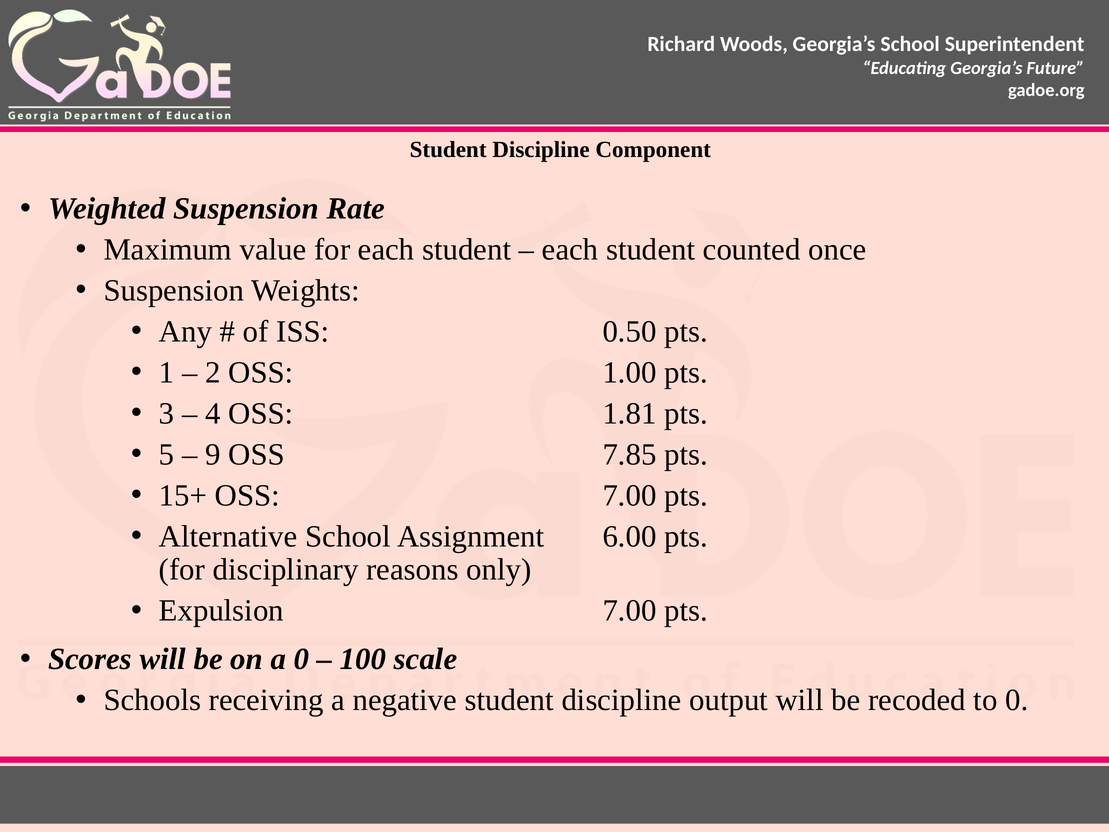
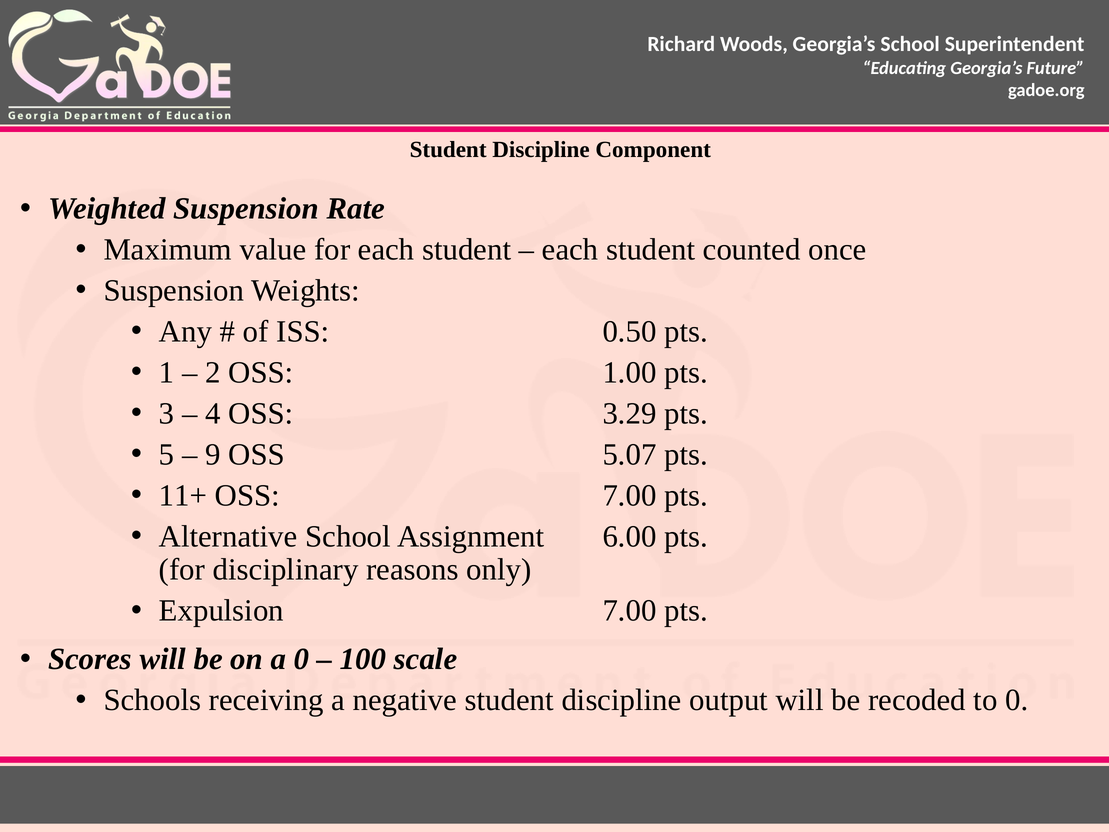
1.81: 1.81 -> 3.29 (630, 413)
7.85: 7.85 -> 5.07 (630, 454)
15+: 15+ -> 11+ (183, 495)
